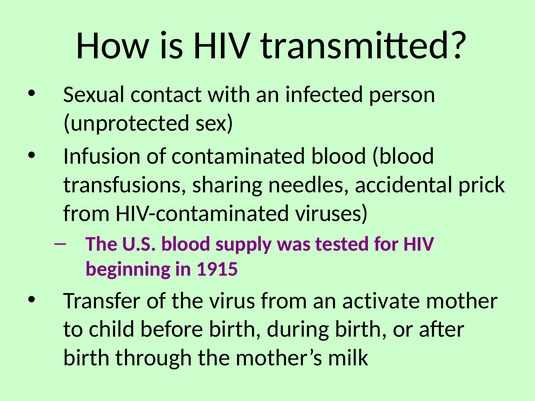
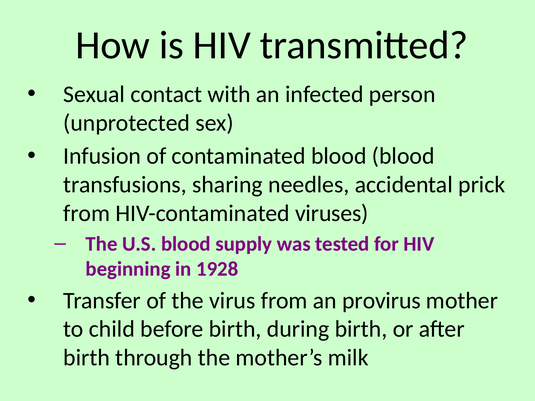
1915: 1915 -> 1928 (217, 269)
activate: activate -> provirus (381, 301)
